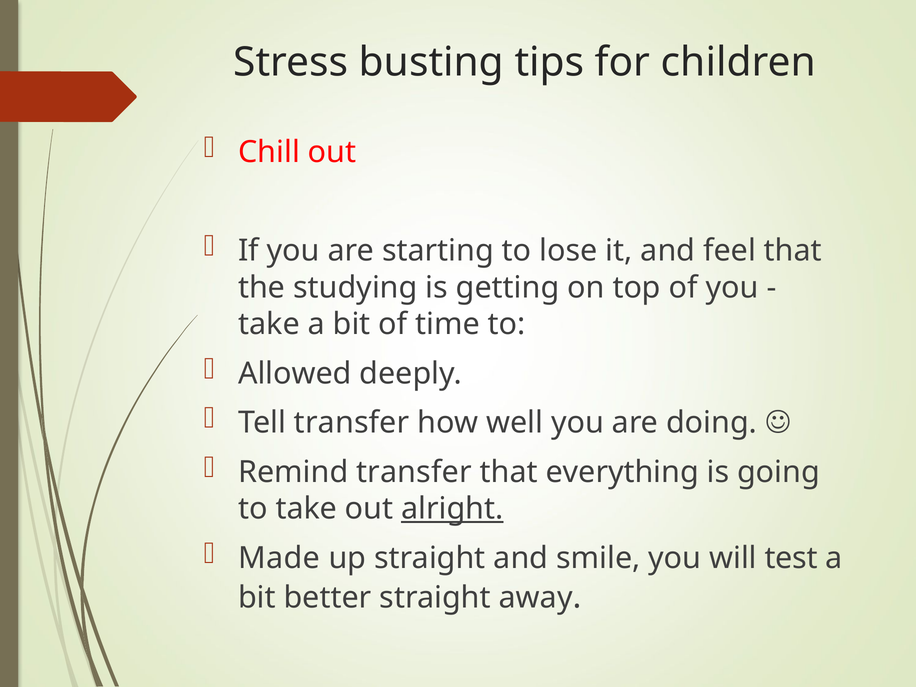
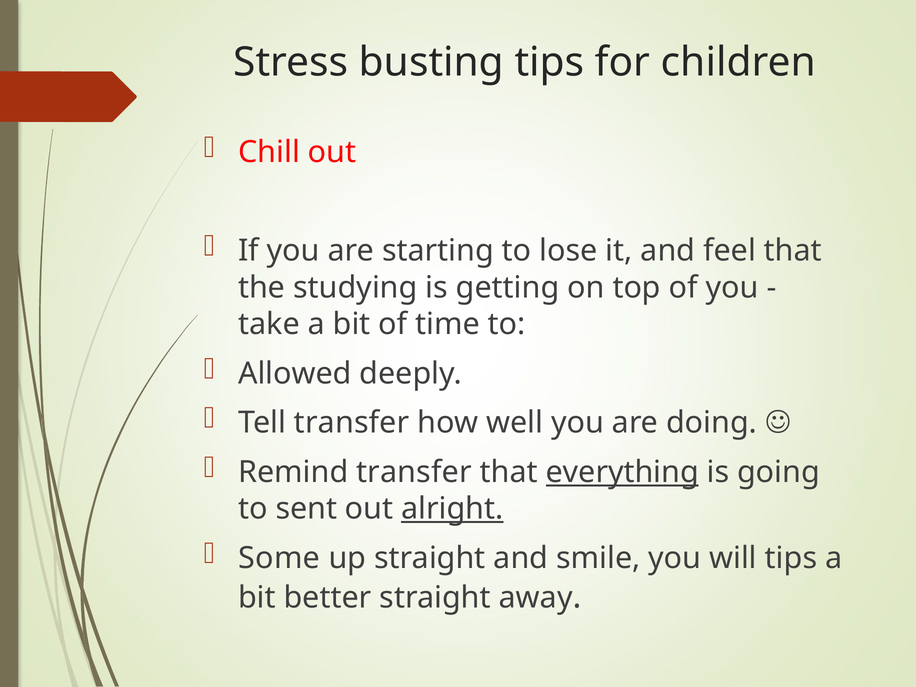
everything underline: none -> present (622, 472)
to take: take -> sent (306, 509)
Made: Made -> Some (279, 558)
will test: test -> tips (791, 558)
